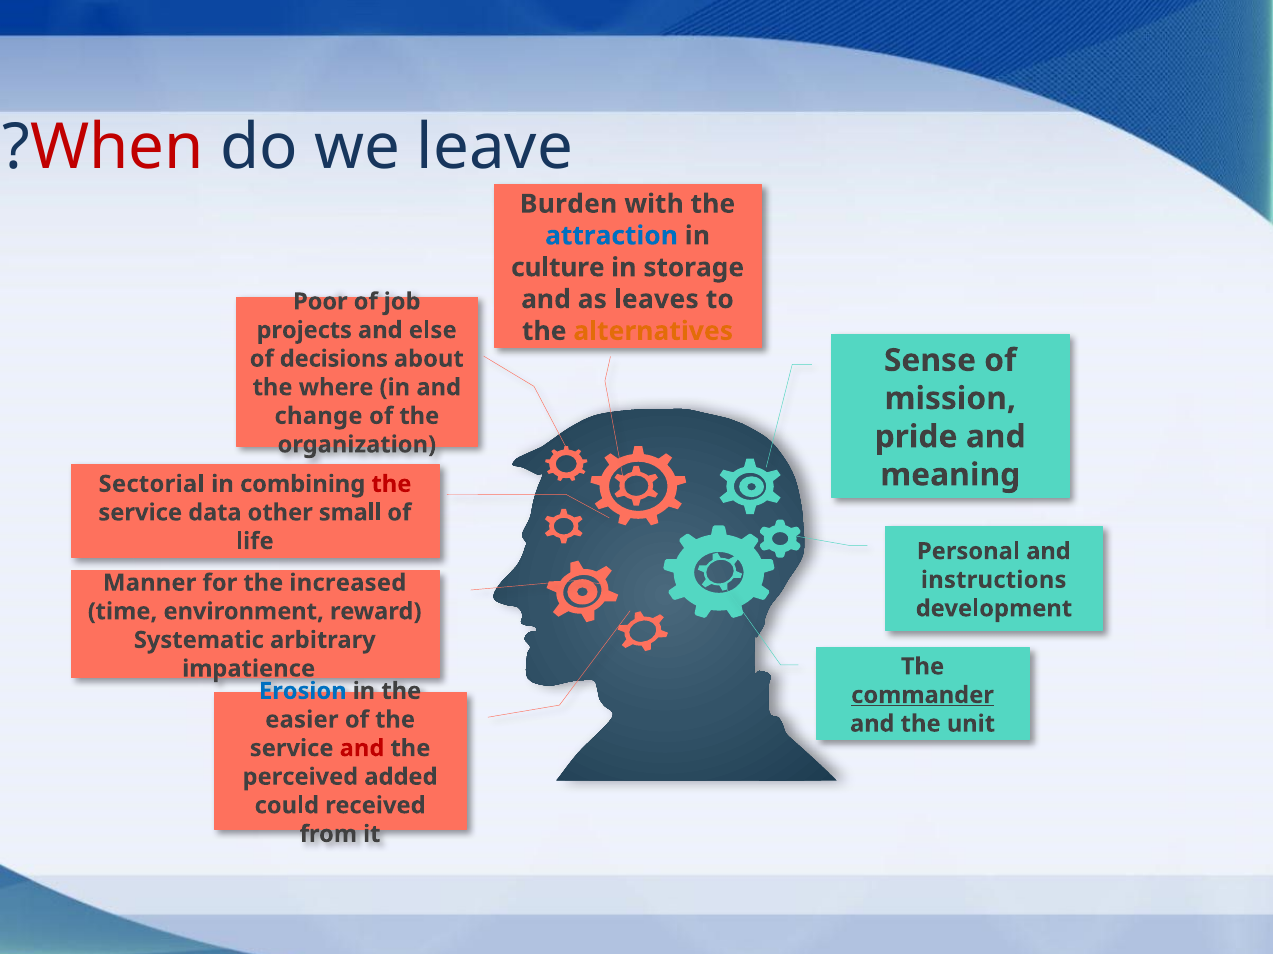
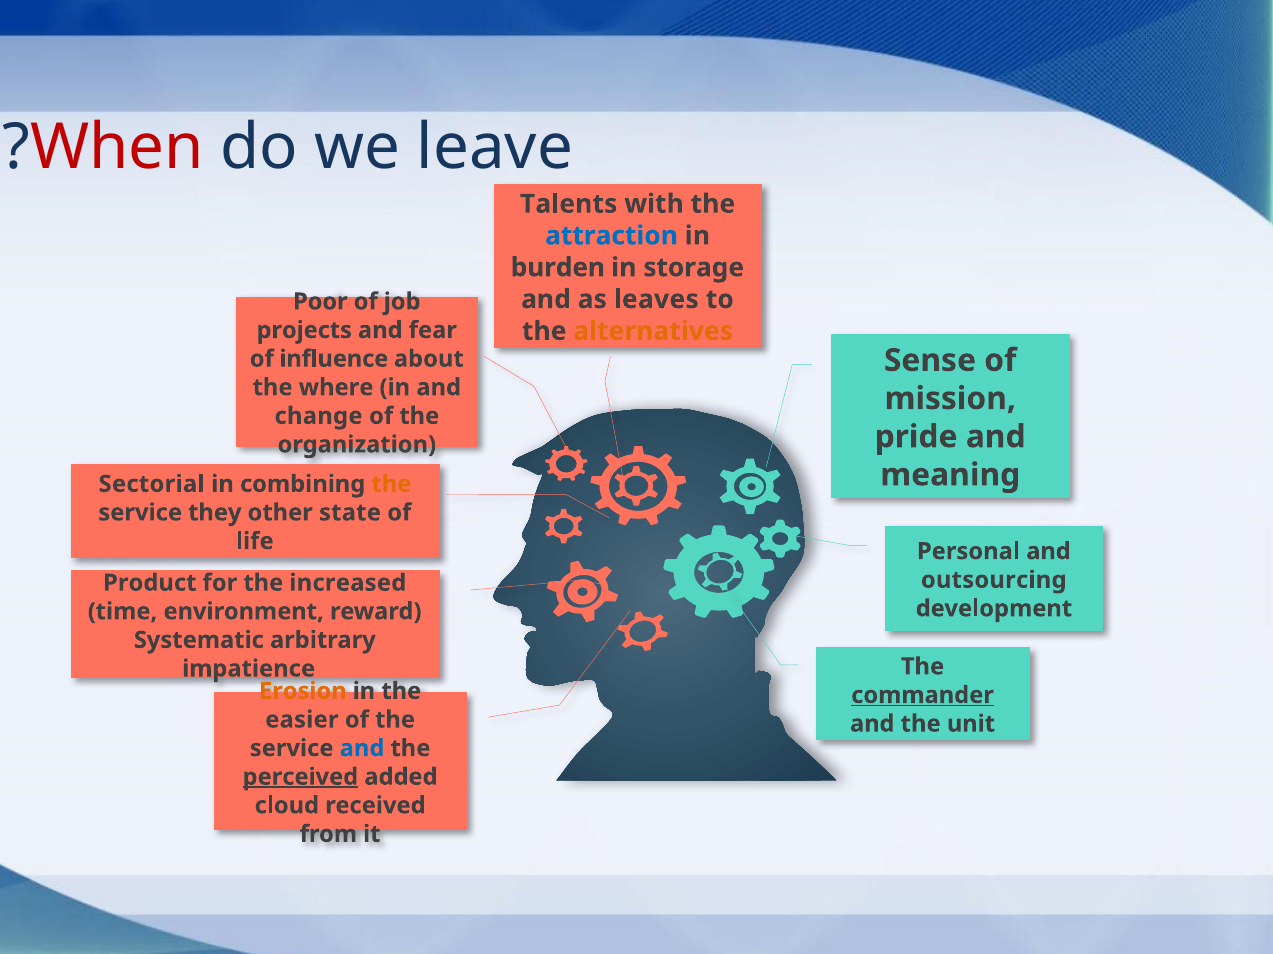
Burden: Burden -> Talents (569, 204)
culture: culture -> burden (558, 268)
else: else -> fear (433, 330)
decisions: decisions -> influence (334, 359)
the colour: red -> orange (391, 484)
data: data -> they (215, 513)
small: small -> state (350, 513)
instructions: instructions -> outsourcing (994, 580)
Manner: Manner -> Product (150, 583)
Erosion colour: blue -> orange (303, 692)
and colour: red -> blue (362, 749)
perceived underline: none -> present (300, 777)
could: could -> cloud (287, 806)
